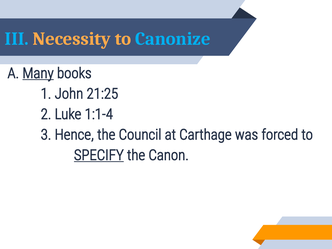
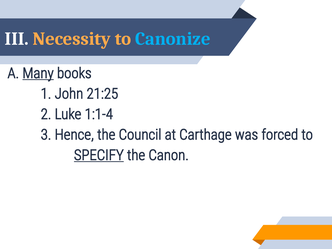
III colour: light blue -> white (17, 39)
